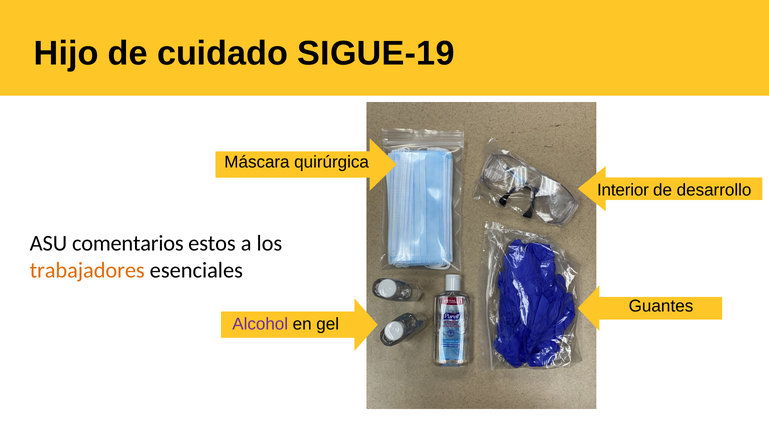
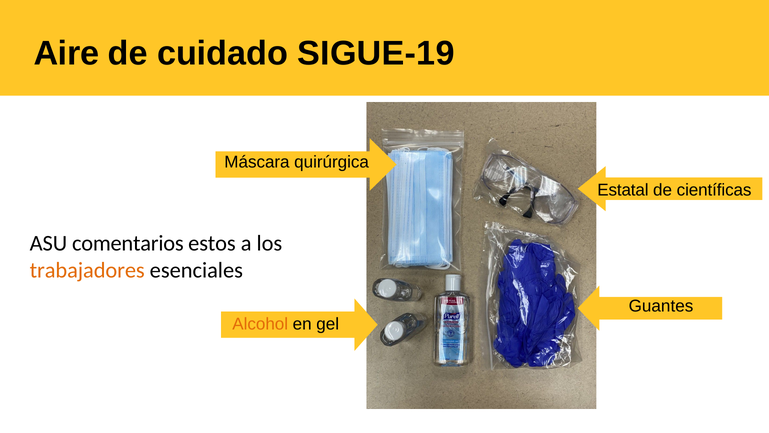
Hijo: Hijo -> Aire (66, 53)
Interior: Interior -> Estatal (623, 190)
desarrollo: desarrollo -> científicas (714, 190)
Alcohol colour: purple -> orange (260, 324)
